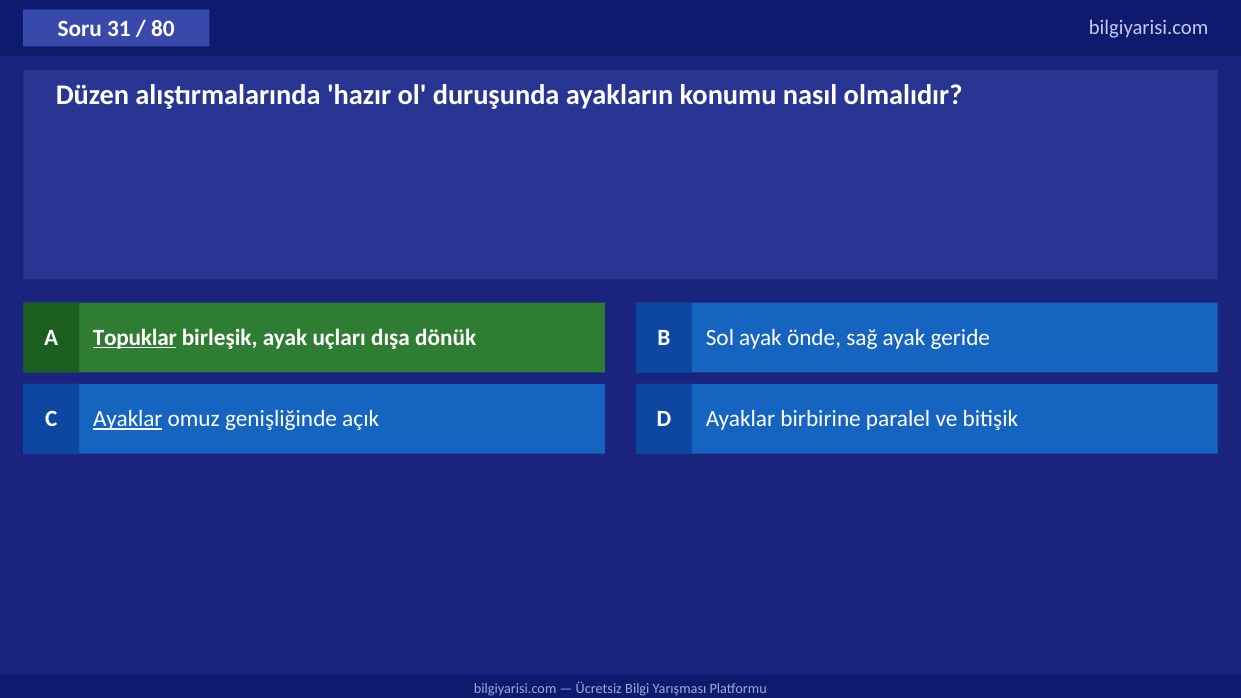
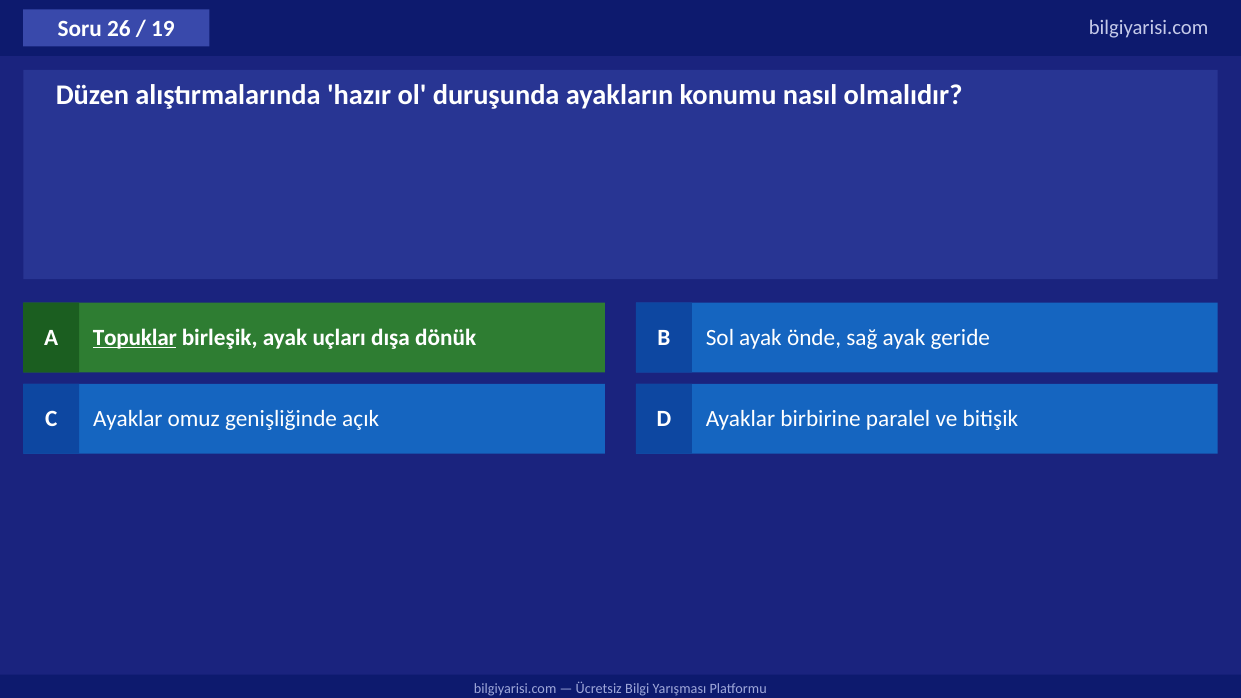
31: 31 -> 26 (119, 28)
80: 80 -> 19 (163, 28)
Ayaklar underline: present -> none (128, 419)
